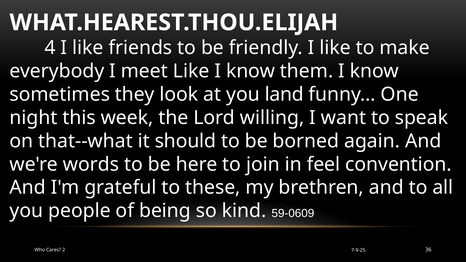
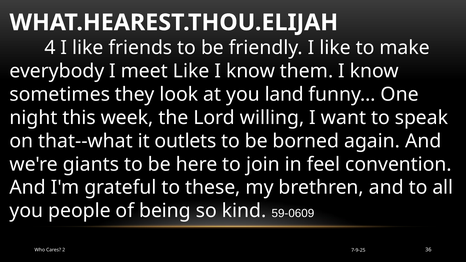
should: should -> outlets (185, 141)
words: words -> giants (91, 164)
